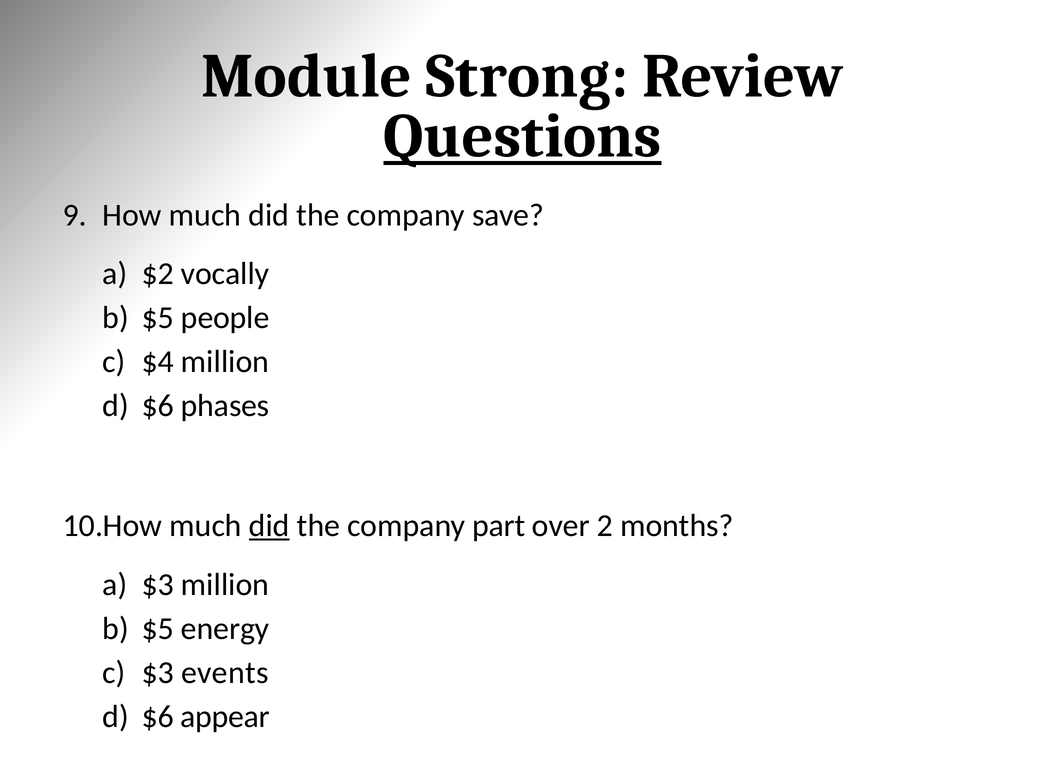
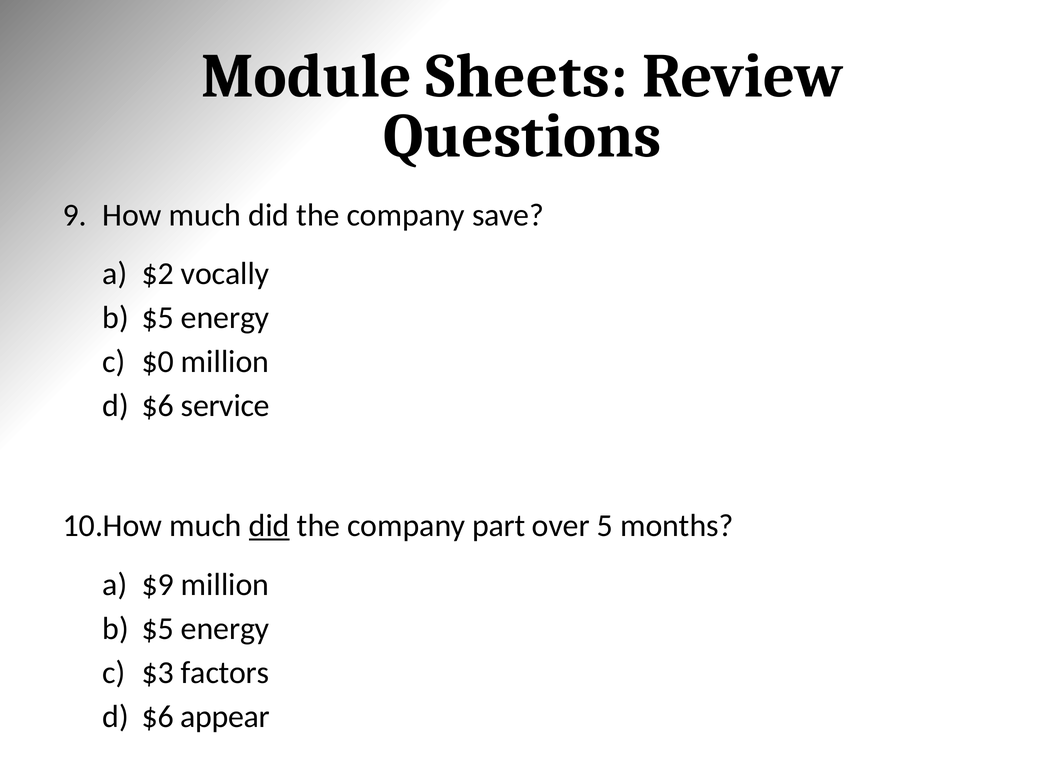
Strong: Strong -> Sheets (527, 76)
Questions underline: present -> none (522, 136)
people: people -> energy (225, 318)
$4: $4 -> $0 (158, 362)
phases: phases -> service (225, 406)
2: 2 -> 5 (605, 526)
$3: $3 -> $9 (158, 584)
events: events -> factors (225, 672)
